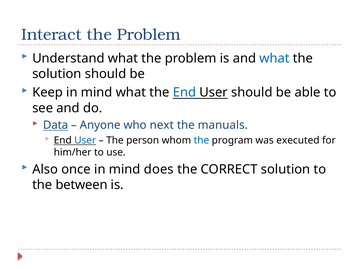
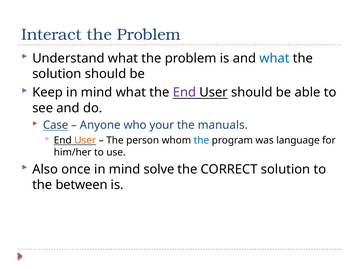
End colour: blue -> purple (184, 93)
Data: Data -> Case (56, 125)
next: next -> your (162, 125)
User colour: blue -> orange (85, 140)
executed: executed -> language (298, 140)
does: does -> solve (159, 169)
